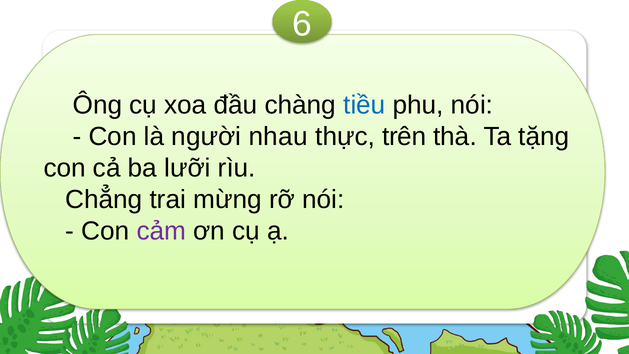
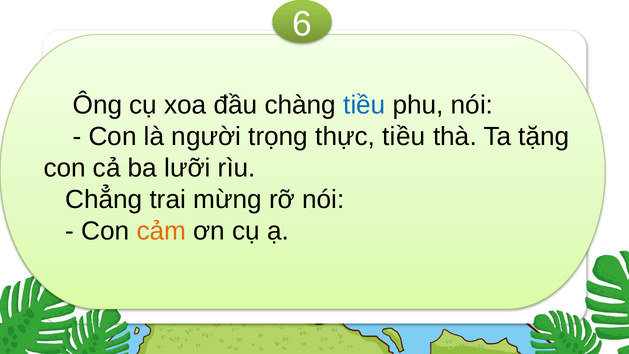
nhau: nhau -> trọng (278, 137)
thực trên: trên -> tiều (404, 137)
cảm colour: purple -> orange (161, 231)
